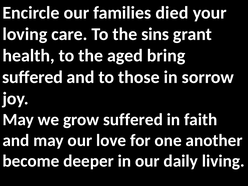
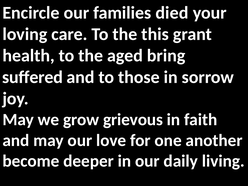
sins: sins -> this (155, 34)
grow suffered: suffered -> grievous (133, 120)
